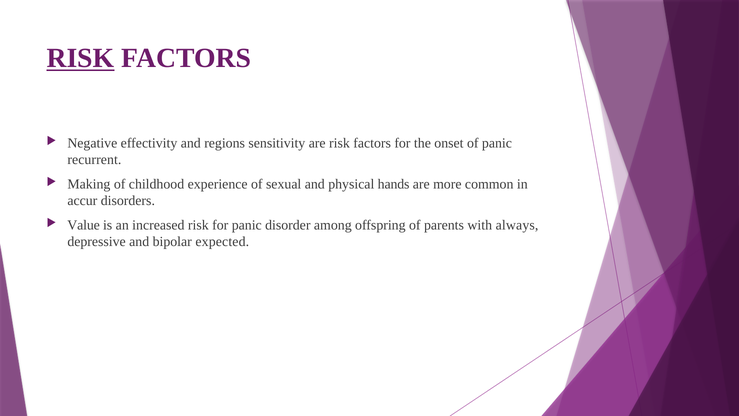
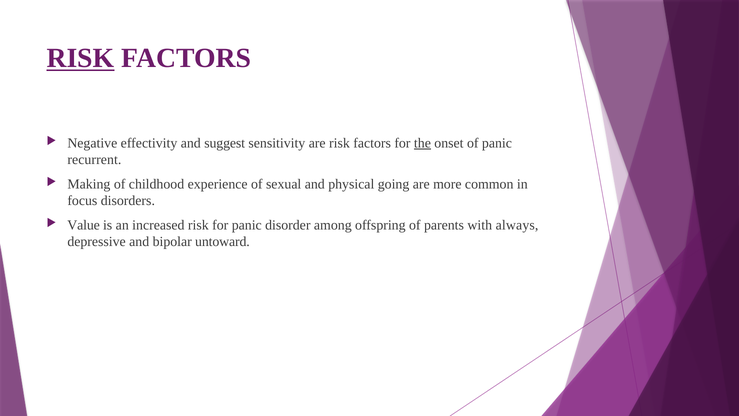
regions: regions -> suggest (225, 143)
the underline: none -> present (422, 143)
hands: hands -> going (394, 184)
accur: accur -> focus (82, 201)
expected: expected -> untoward (222, 242)
